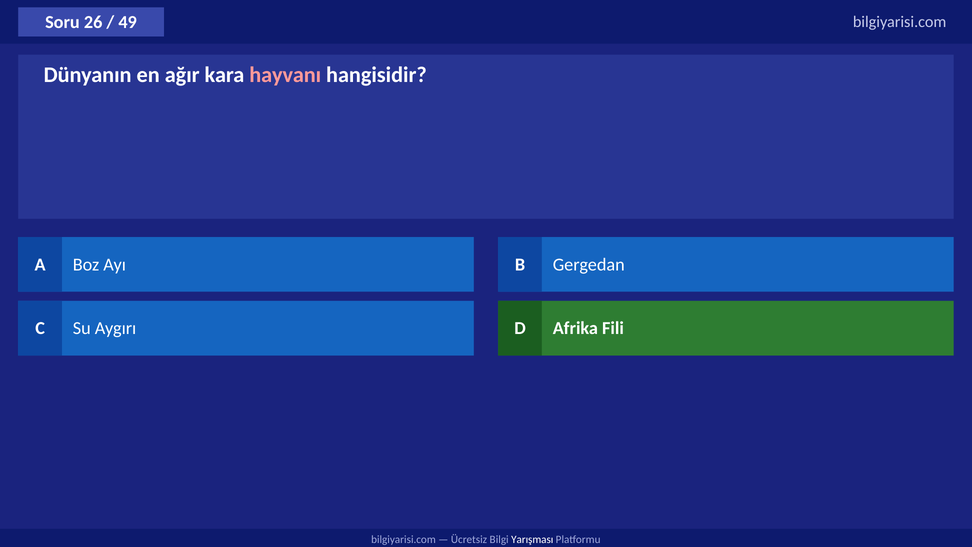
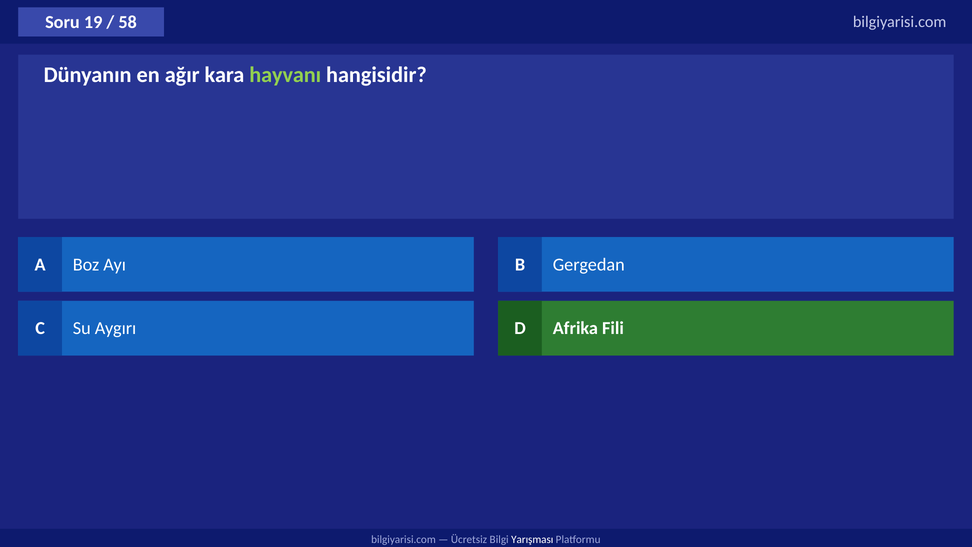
26: 26 -> 19 (93, 22)
49: 49 -> 58 (128, 22)
hayvanı colour: pink -> light green (285, 75)
